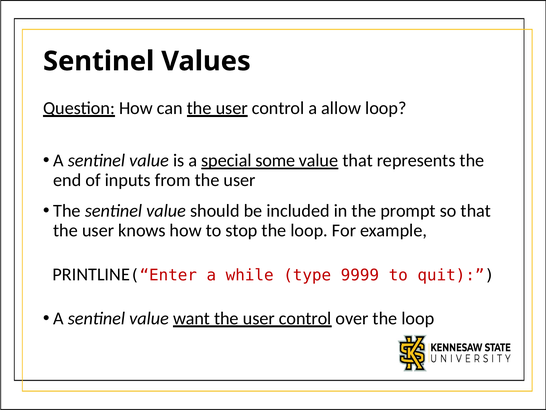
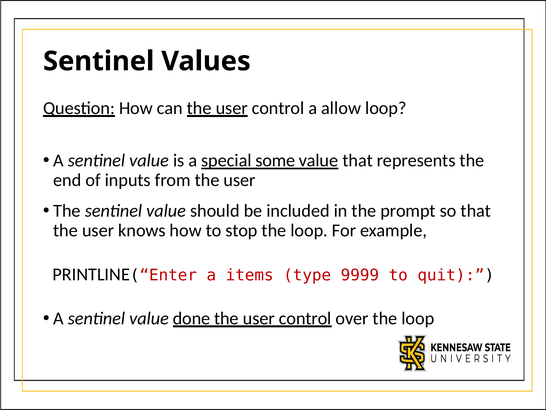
while: while -> items (250, 275)
want: want -> done (192, 318)
